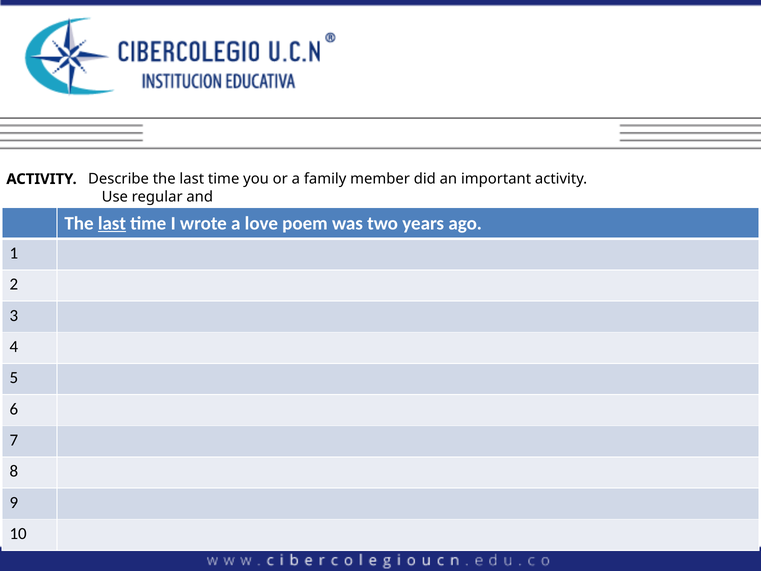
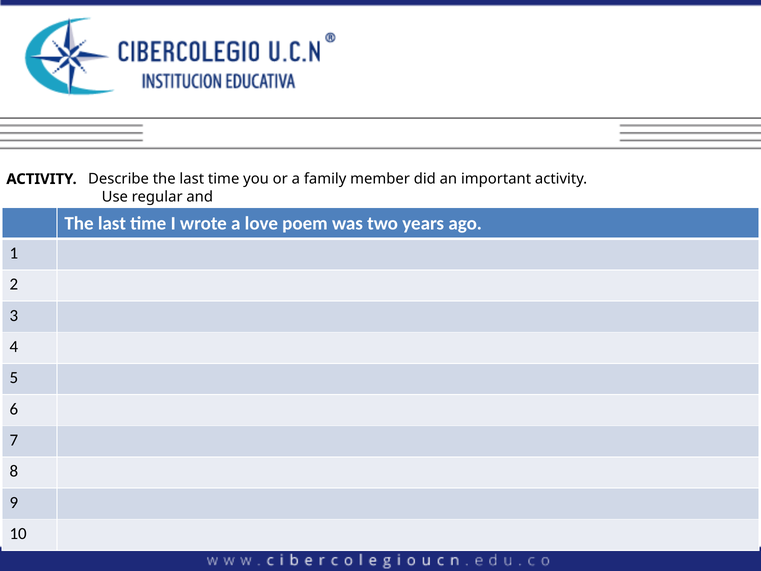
last underline: present -> none (112, 223)
